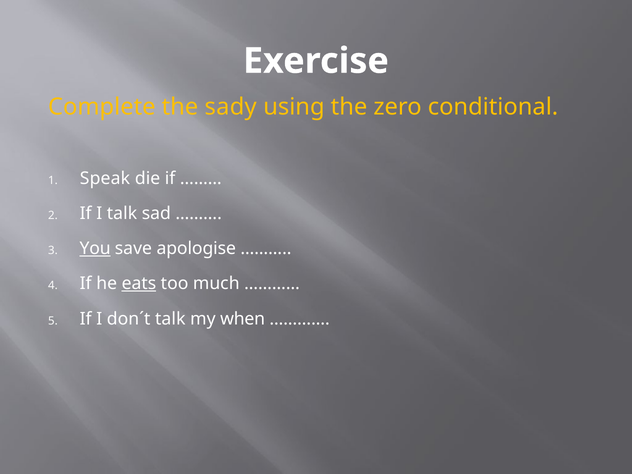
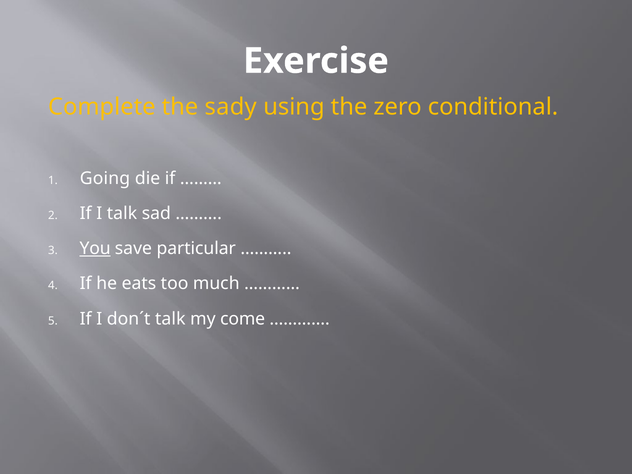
Speak: Speak -> Going (105, 178)
apologise: apologise -> particular (196, 249)
eats underline: present -> none (139, 284)
when: when -> come (243, 319)
